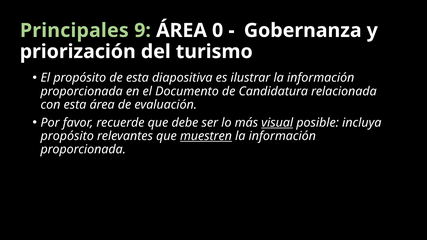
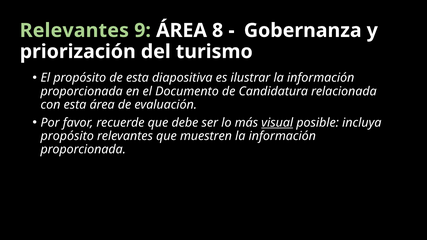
Principales: Principales -> Relevantes (74, 30)
0: 0 -> 8 (218, 30)
muestren underline: present -> none (206, 136)
